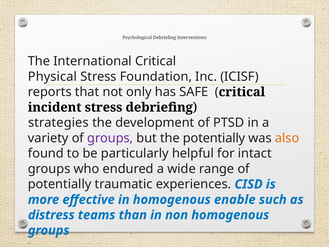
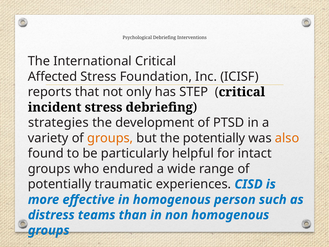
Physical: Physical -> Affected (53, 77)
SAFE: SAFE -> STEP (194, 92)
groups colour: purple -> orange (110, 138)
enable: enable -> person (235, 199)
